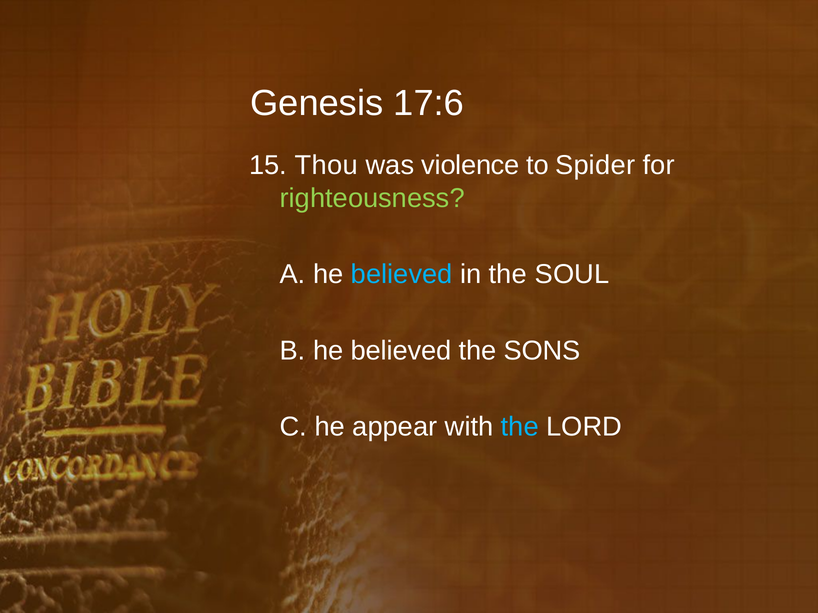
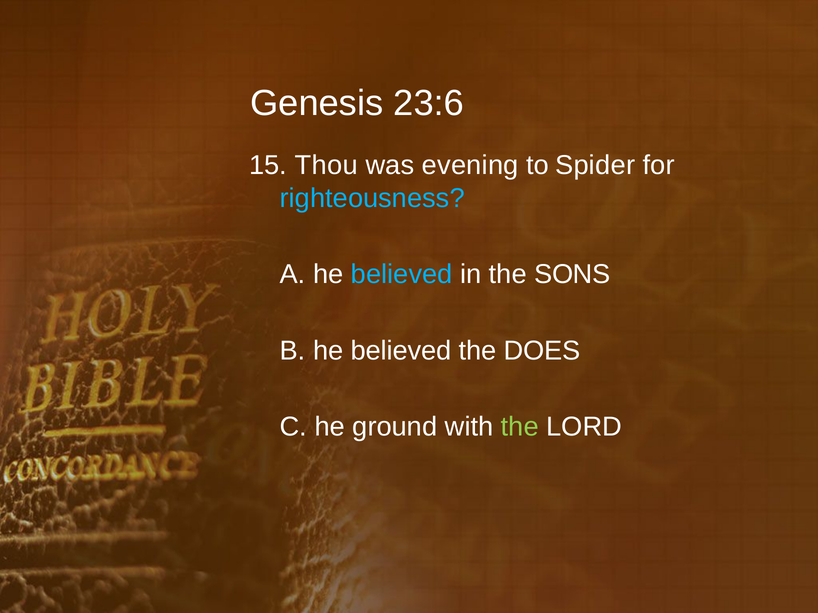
17:6: 17:6 -> 23:6 (429, 103)
violence: violence -> evening (470, 166)
righteousness colour: light green -> light blue (372, 198)
SOUL: SOUL -> SONS (572, 275)
SONS: SONS -> DOES (542, 351)
appear: appear -> ground (395, 427)
the colour: light blue -> light green (520, 427)
